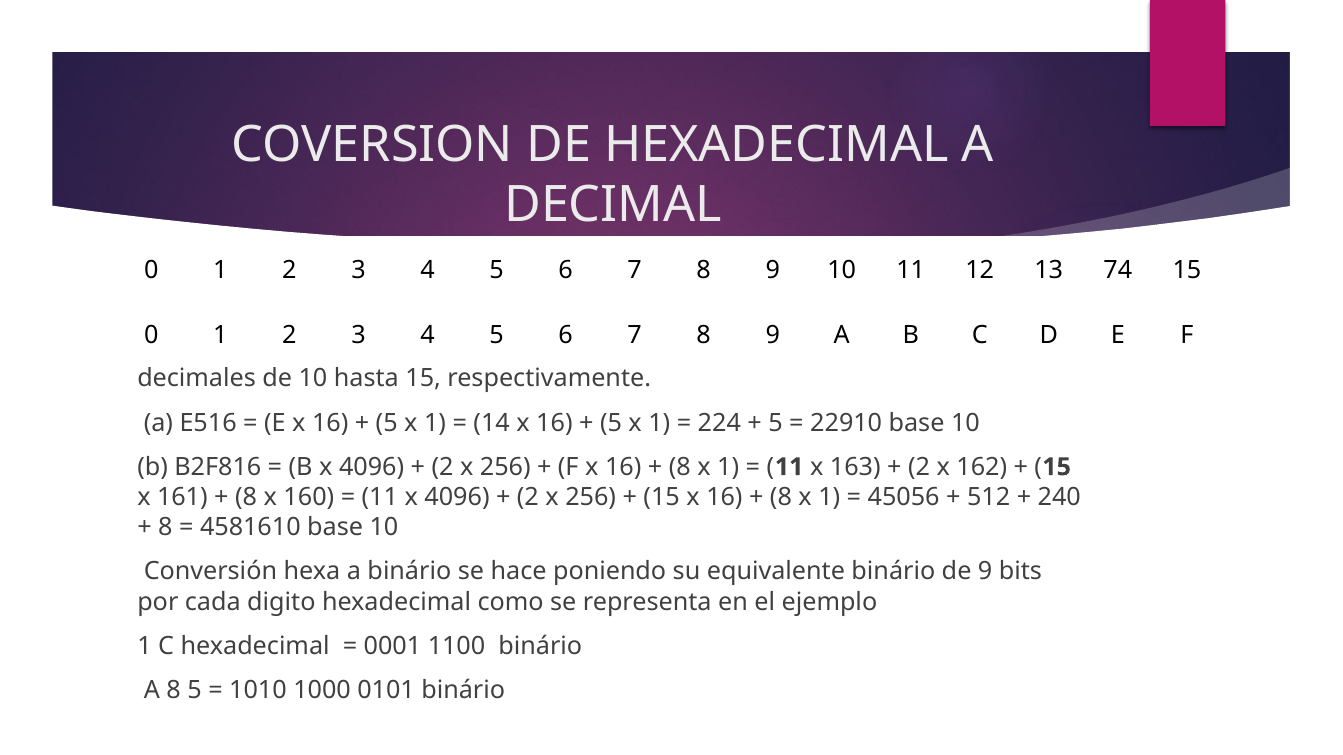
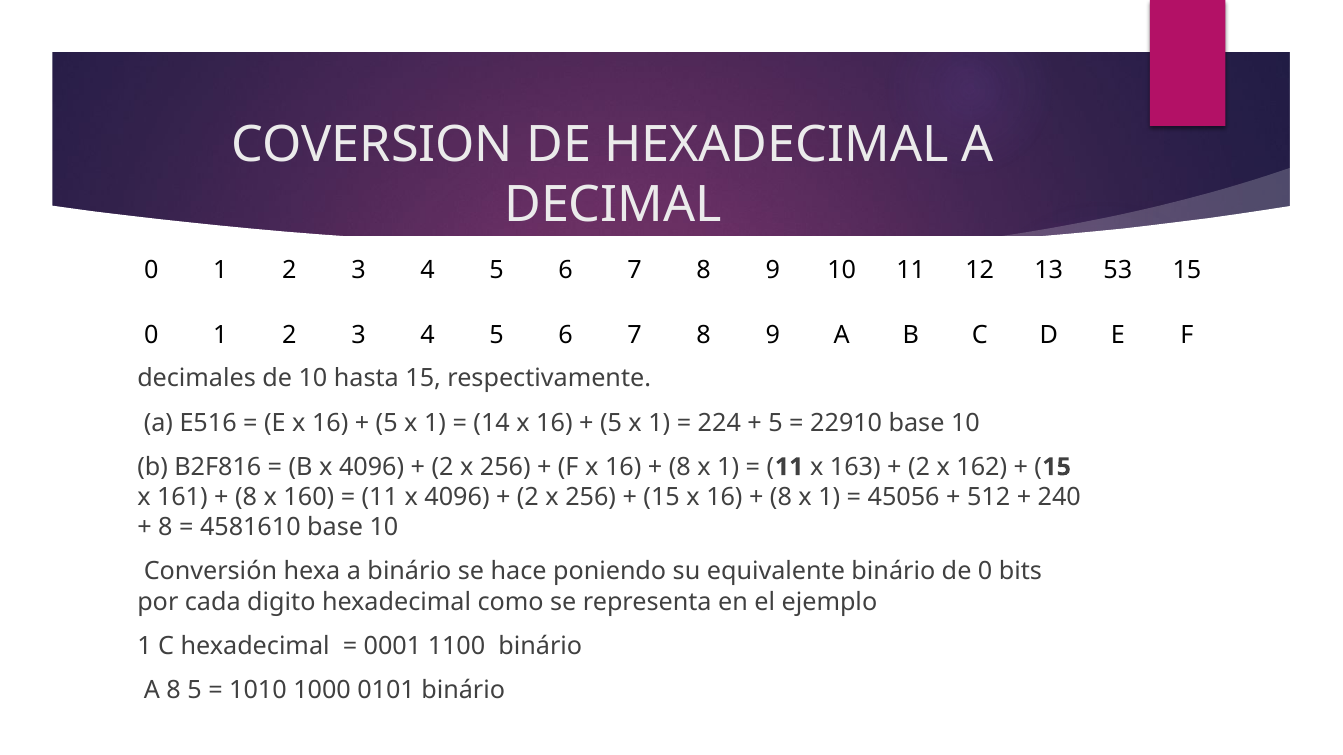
74: 74 -> 53 (1118, 270)
de 9: 9 -> 0 (985, 572)
